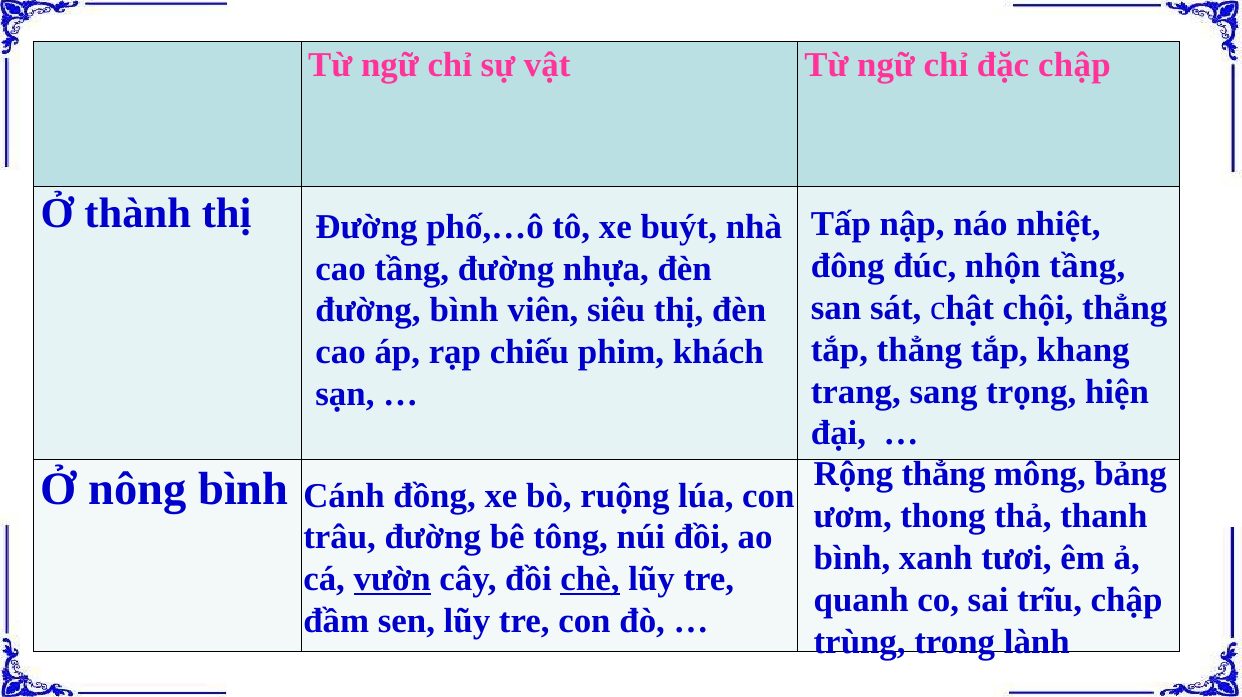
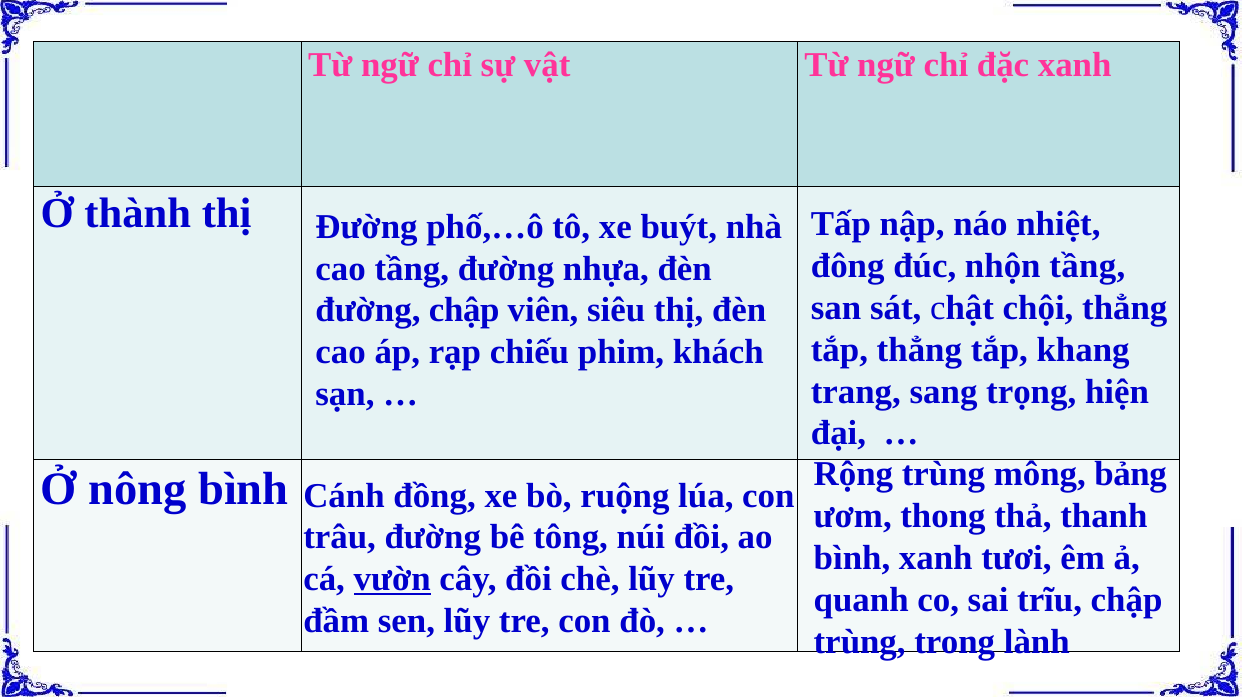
đặc chập: chập -> xanh (1075, 65)
đường bình: bình -> chập (464, 311)
Rộng thẳng: thẳng -> trùng (943, 475)
chè underline: present -> none (590, 580)
